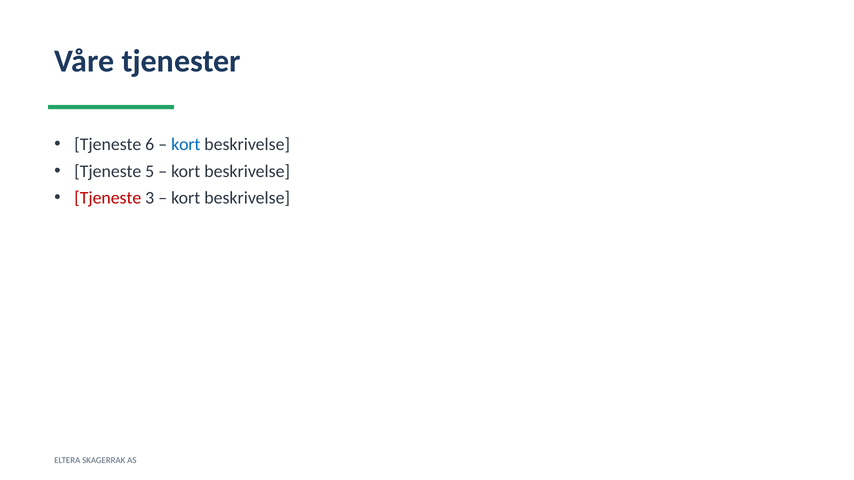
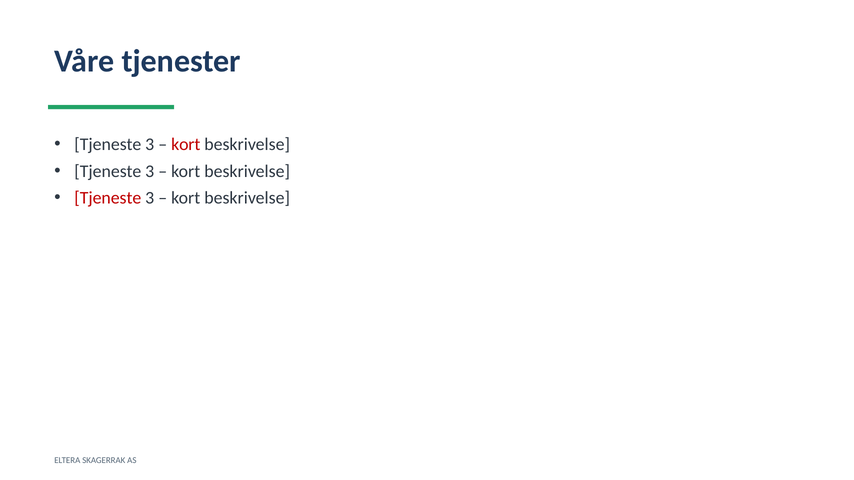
6: 6 -> 3 (150, 145)
kort colour: blue -> red (186, 145)
5: 5 -> 3 (150, 171)
